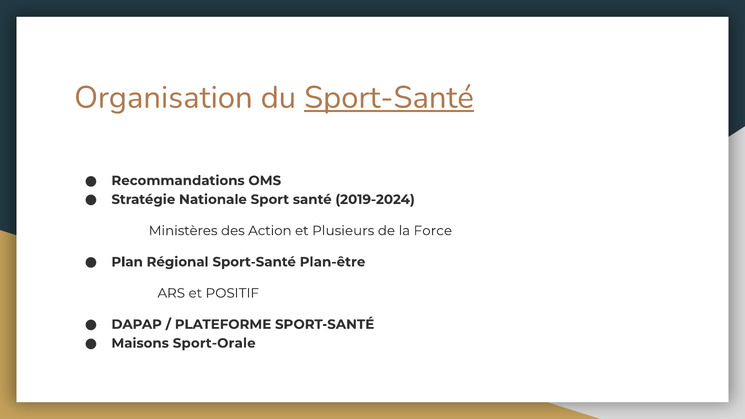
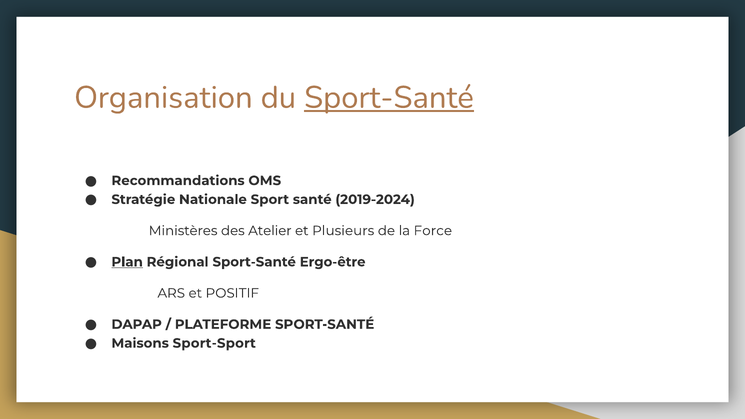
Action: Action -> Atelier (270, 231)
Plan underline: none -> present (127, 262)
Plan-être: Plan-être -> Ergo-être (333, 262)
Sport-Orale: Sport-Orale -> Sport-Sport (214, 343)
